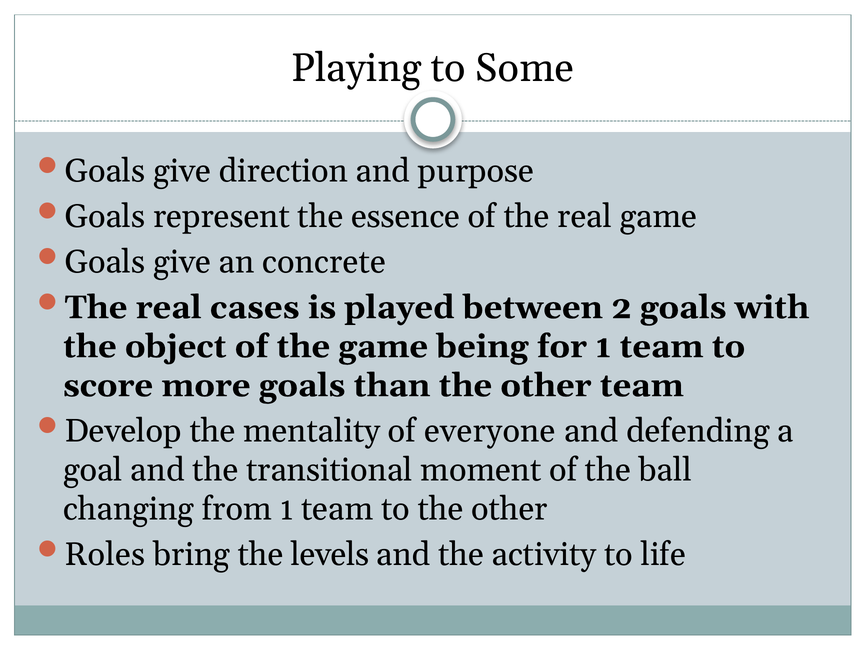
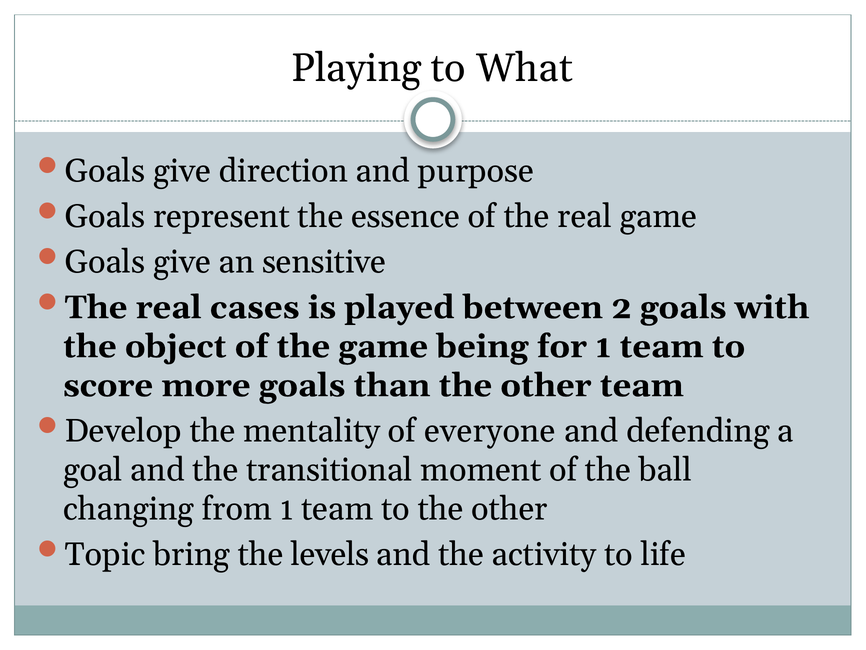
Some: Some -> What (525, 68)
concrete: concrete -> sensitive (324, 262)
Roles: Roles -> Topic (105, 554)
